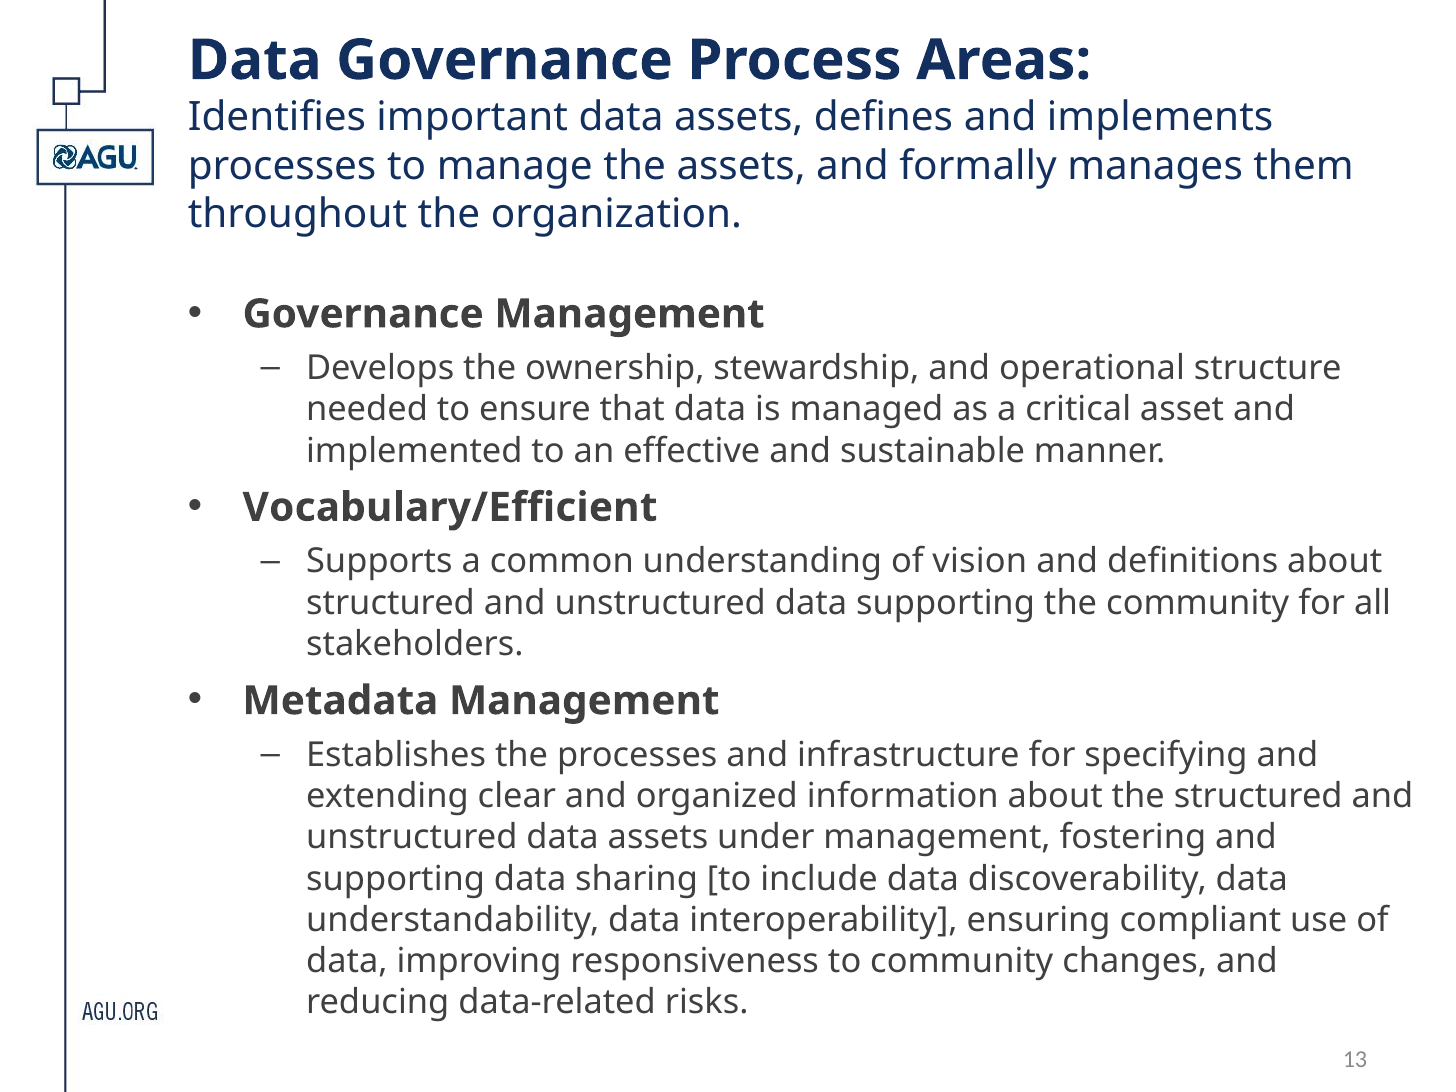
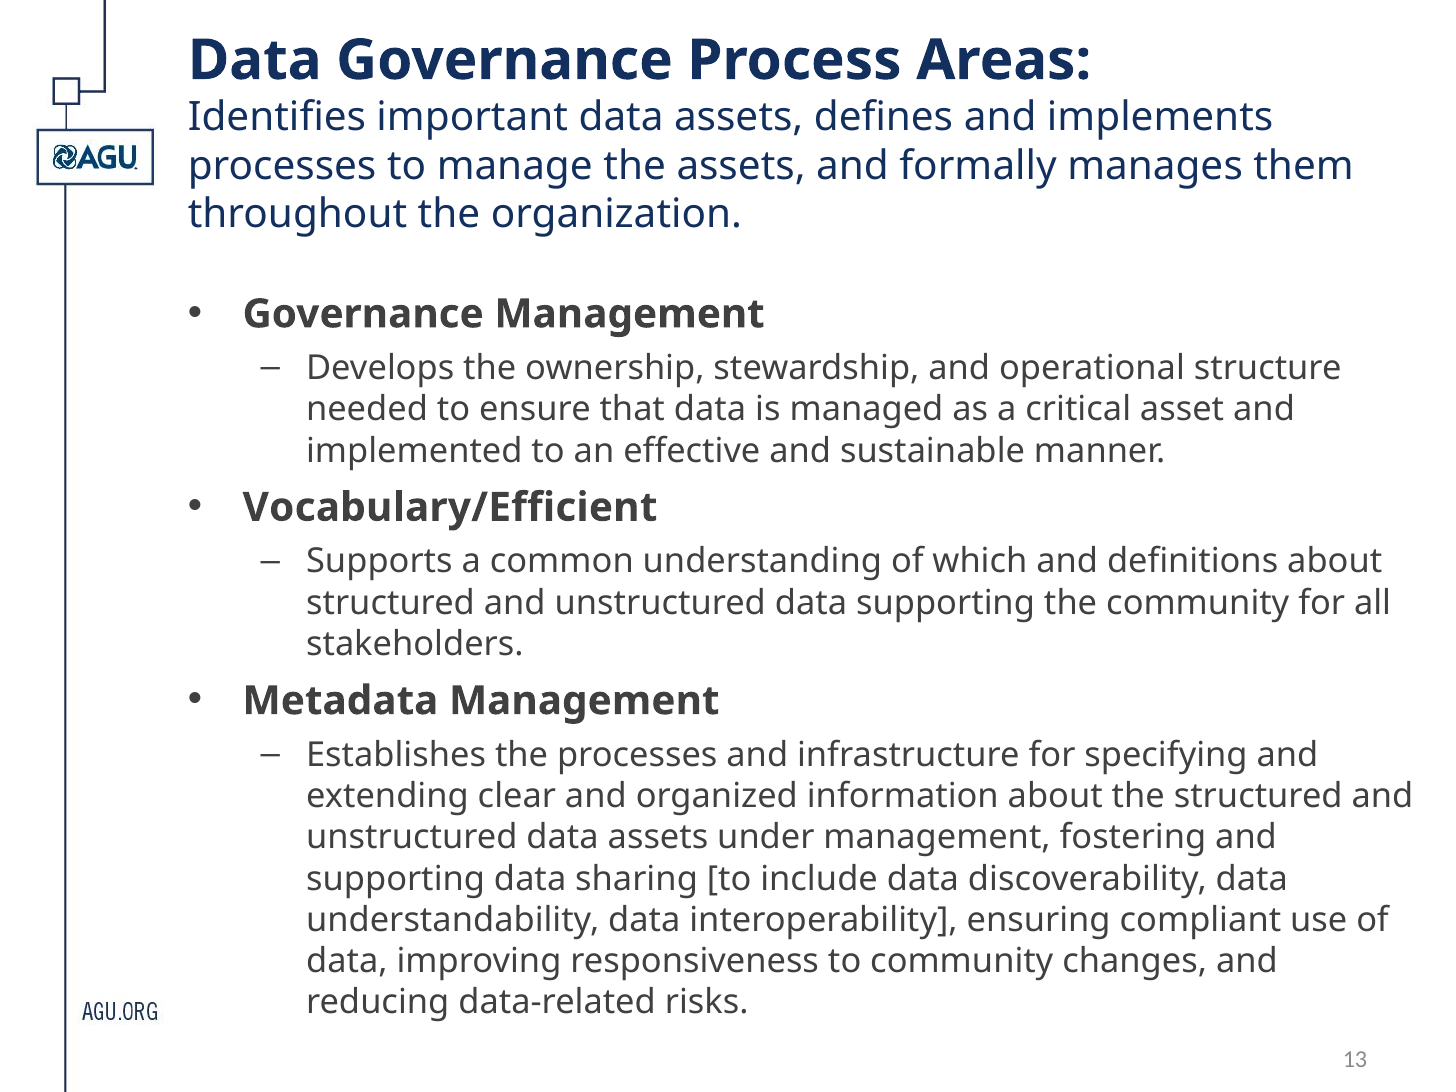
vision: vision -> which (980, 562)
